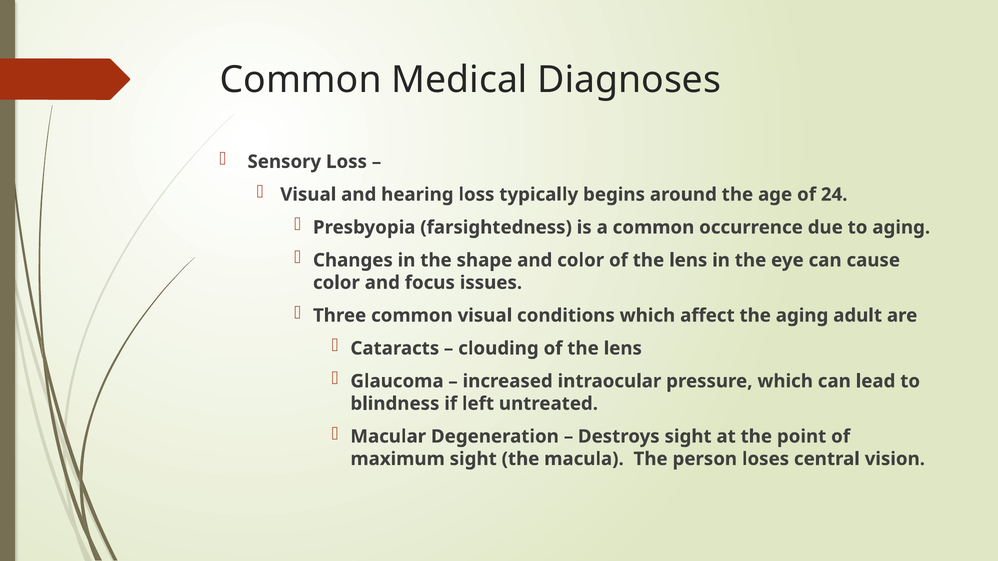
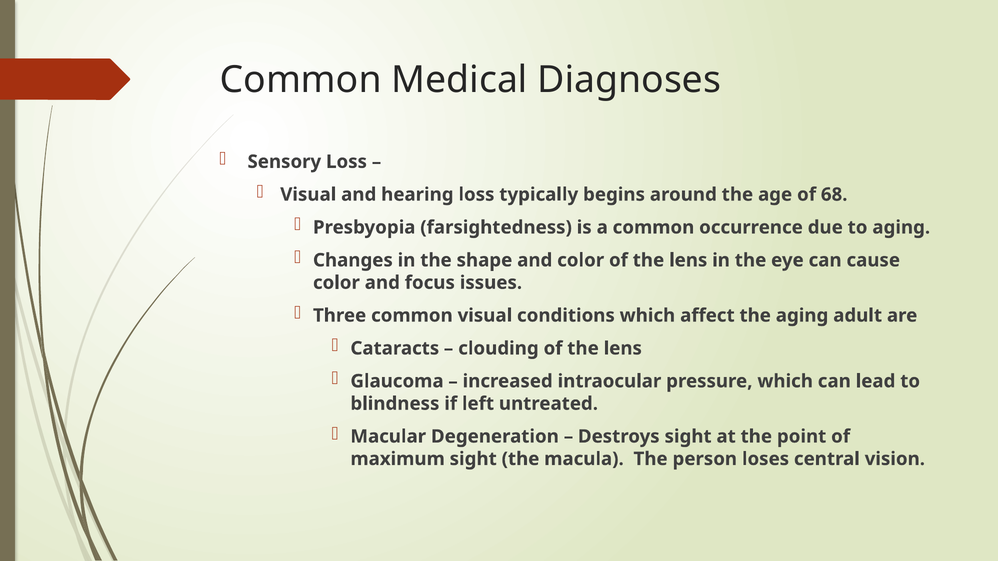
24: 24 -> 68 (834, 195)
